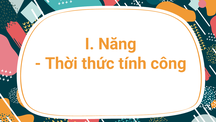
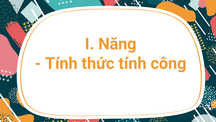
Thời: Thời -> Tính (61, 63)
